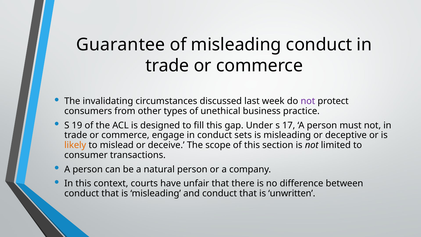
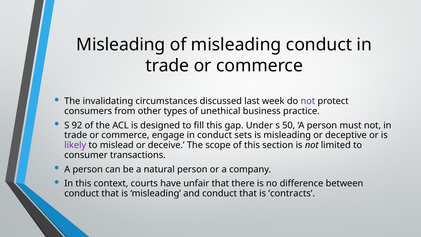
Guarantee: Guarantee -> Misleading (121, 45)
19: 19 -> 92 (77, 125)
17: 17 -> 50 (289, 125)
likely colour: orange -> purple (75, 145)
unwritten: unwritten -> contracts (292, 193)
